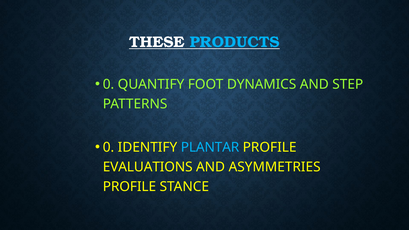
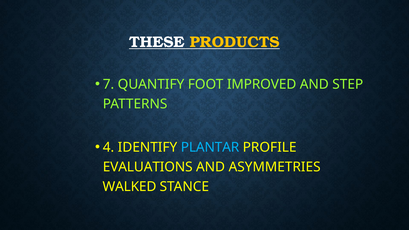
PRODUCTS colour: light blue -> yellow (235, 42)
0: 0 -> 7 (108, 84)
DYNAMICS: DYNAMICS -> IMPROVED (262, 84)
0: 0 -> 4 (108, 147)
PROFILE: PROFILE -> WALKED (129, 187)
